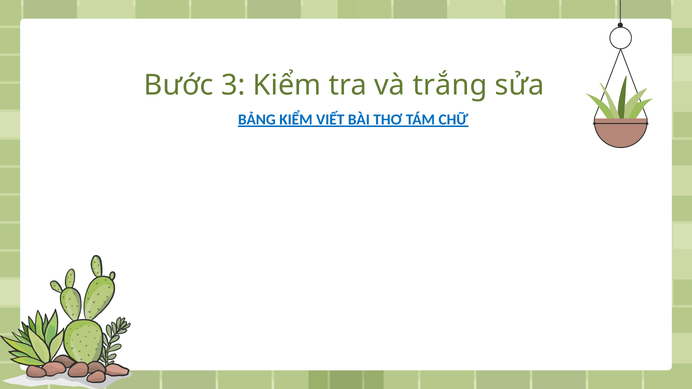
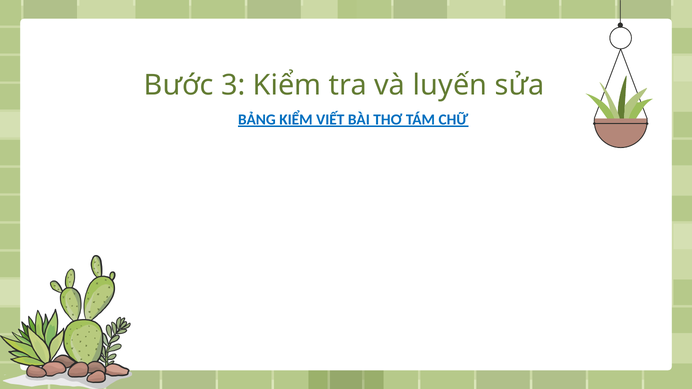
trắng: trắng -> luyến (450, 85)
